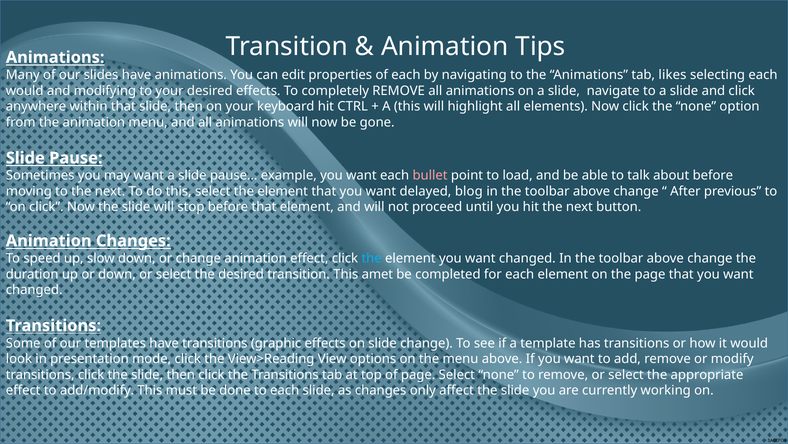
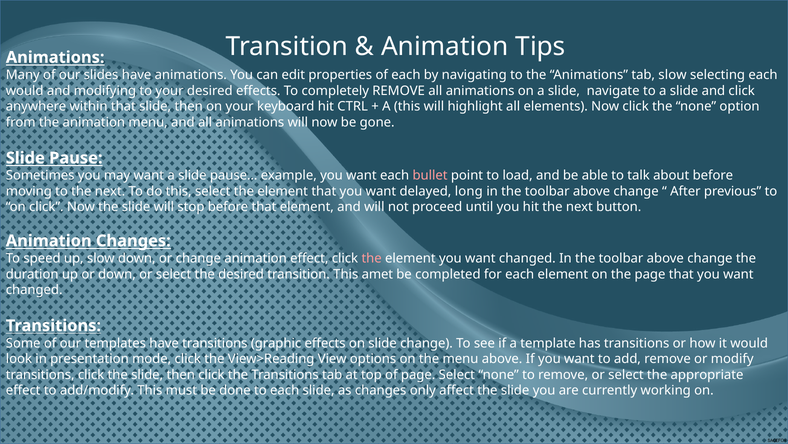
tab likes: likes -> slow (672, 75)
blog: blog -> long (469, 191)
the colour: light blue -> pink (372, 258)
